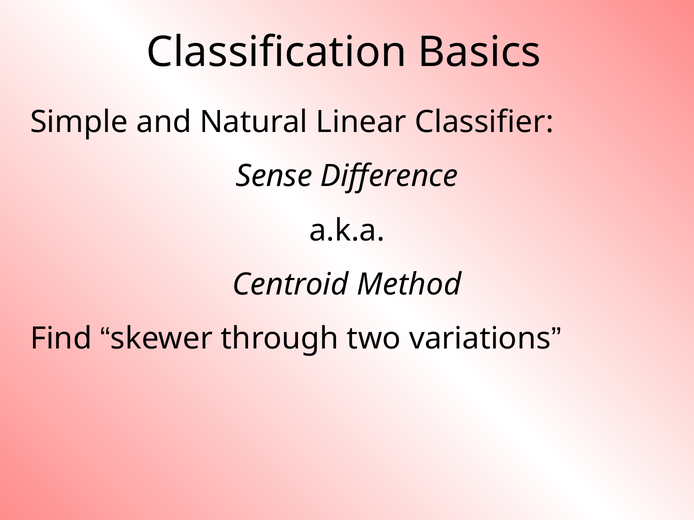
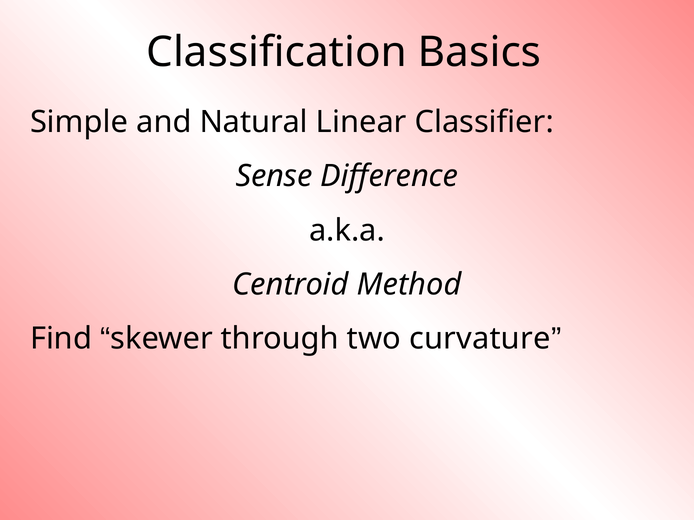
variations: variations -> curvature (480, 339)
